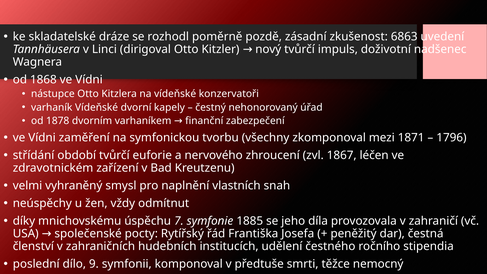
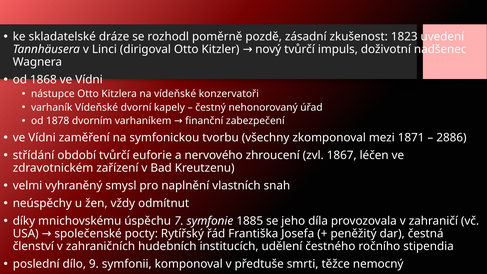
6863: 6863 -> 1823 (404, 37)
1796: 1796 -> 2886 (451, 138)
